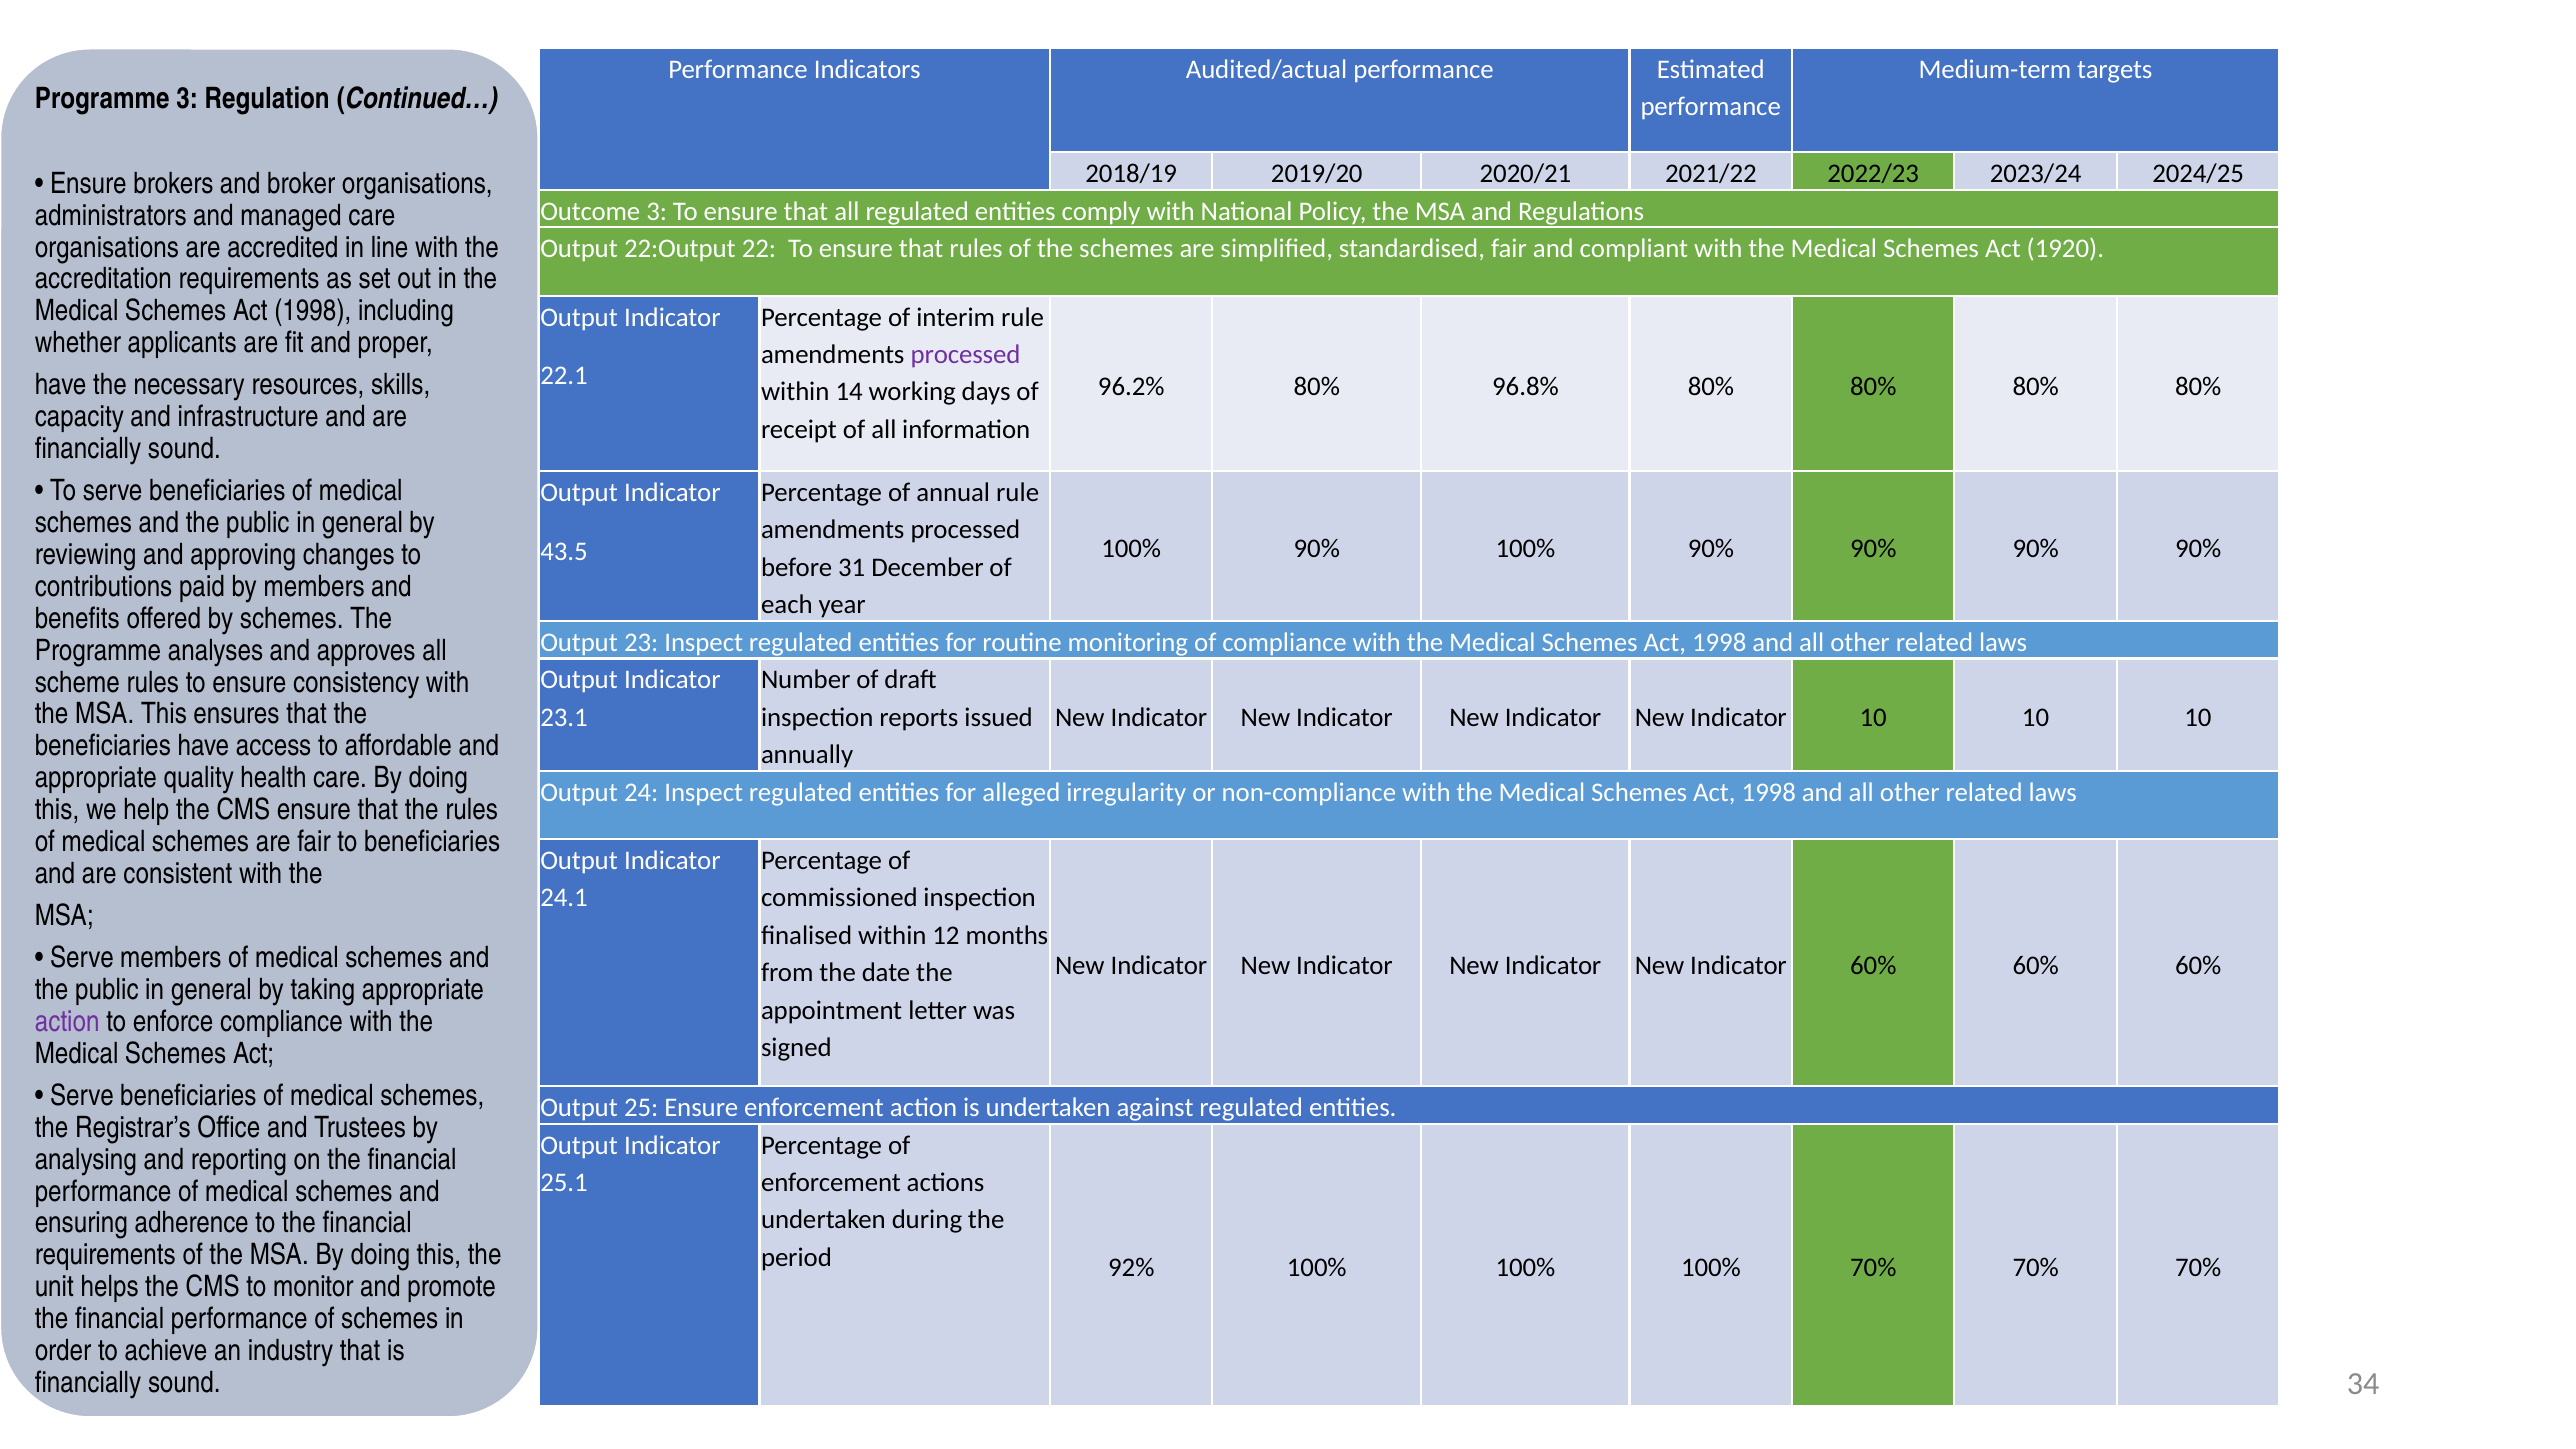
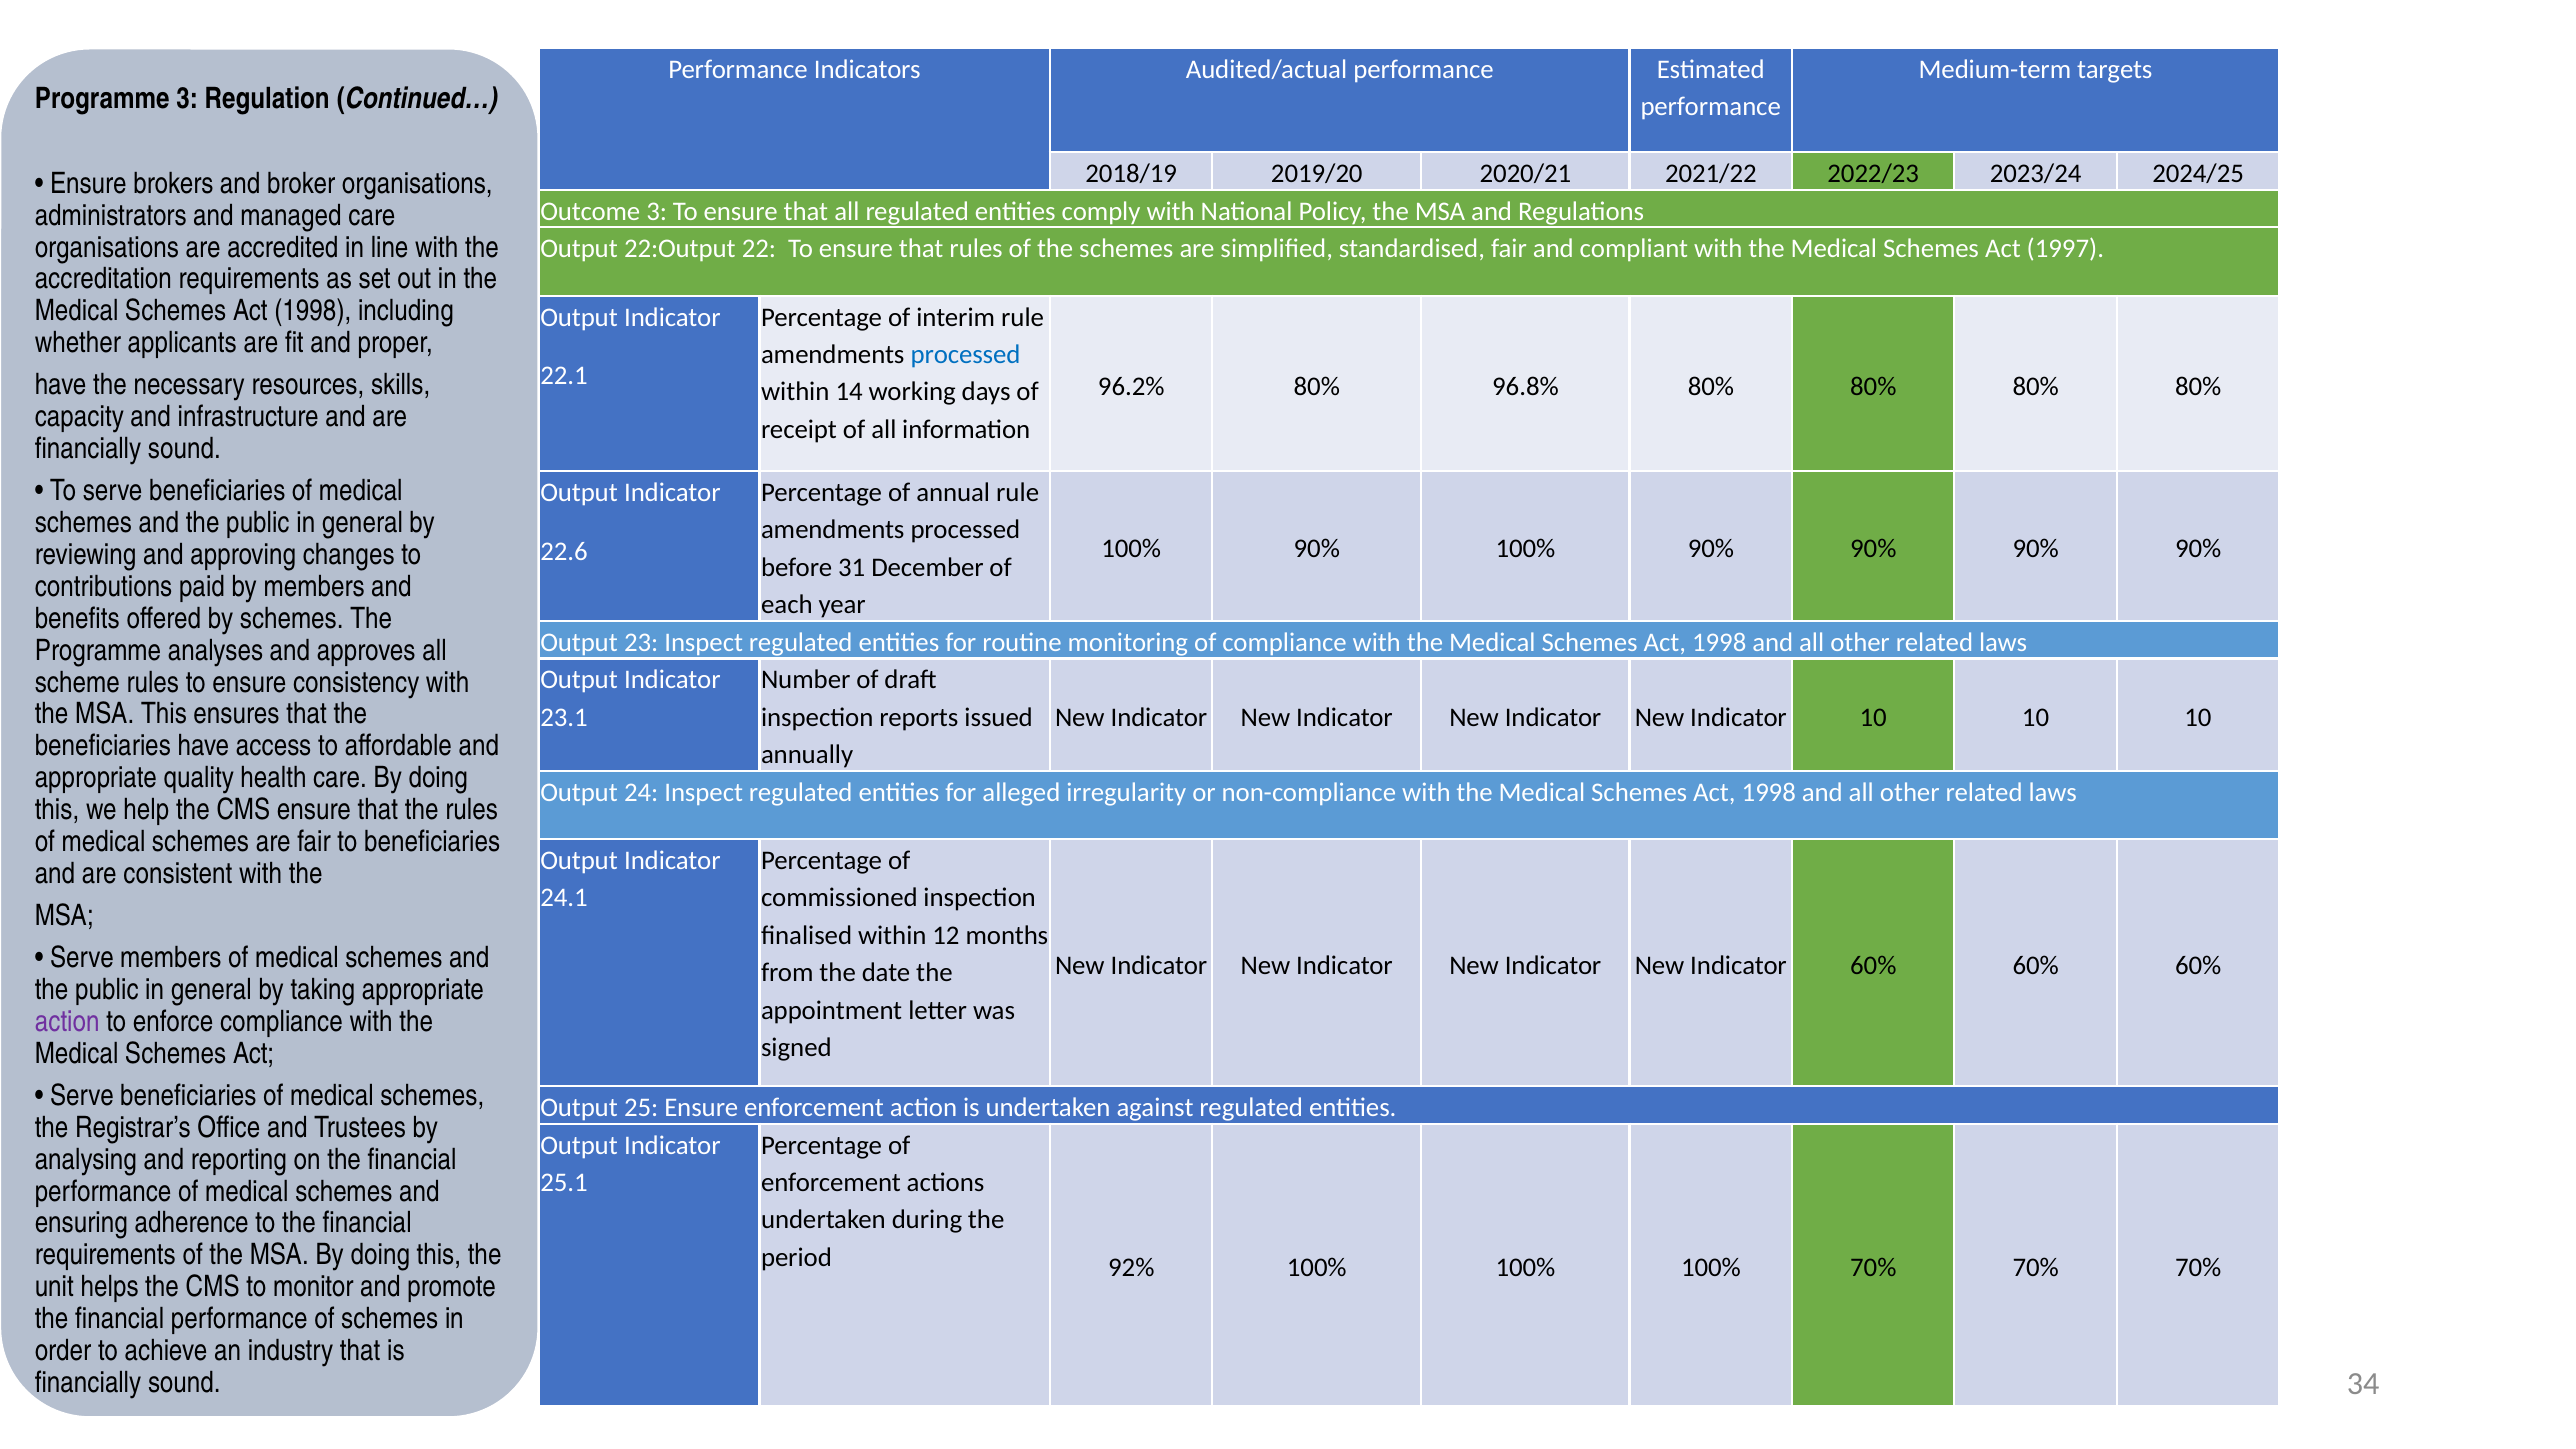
1920: 1920 -> 1997 (2065, 249)
processed colour: purple -> blue (965, 355)
43.5: 43.5 -> 22.6 (564, 552)
